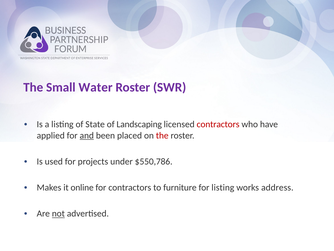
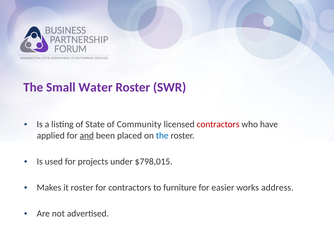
Landscaping: Landscaping -> Community (139, 124)
the colour: red -> blue (162, 135)
$550,786: $550,786 -> $798,015 (154, 161)
it online: online -> roster (82, 187)
for listing: listing -> easier (223, 187)
not underline: present -> none (58, 213)
